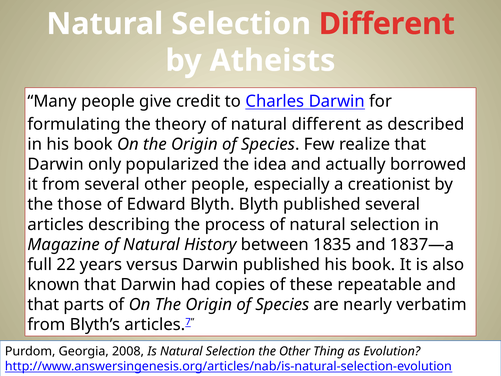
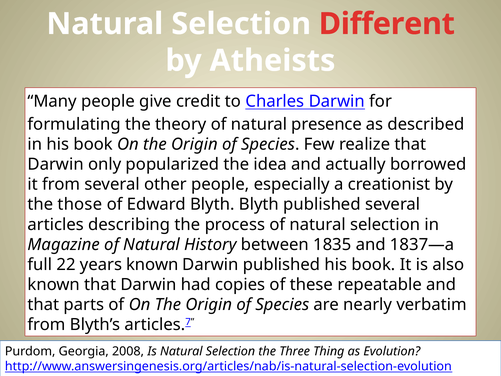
natural different: different -> presence (327, 124)
years versus: versus -> known (152, 264)
the Other: Other -> Three (295, 351)
